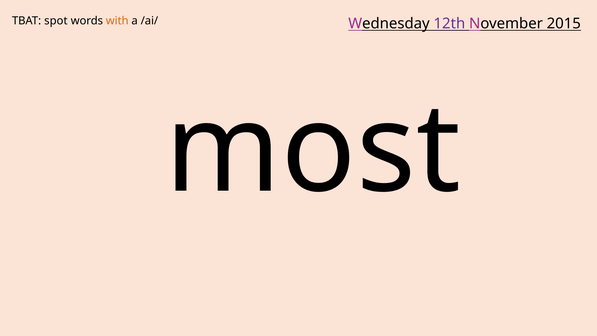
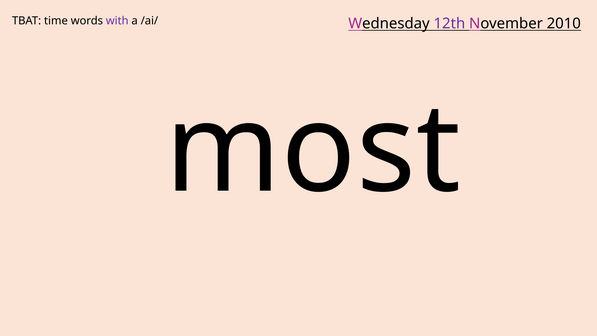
spot: spot -> time (56, 21)
with colour: orange -> purple (117, 21)
2015: 2015 -> 2010 (564, 23)
